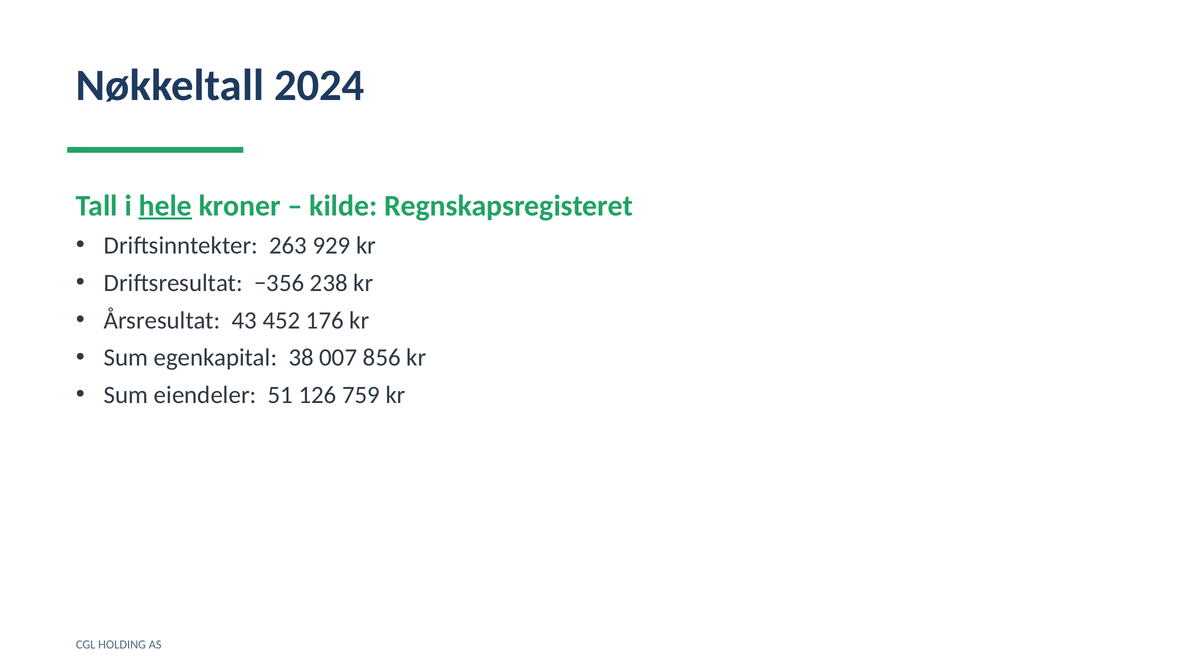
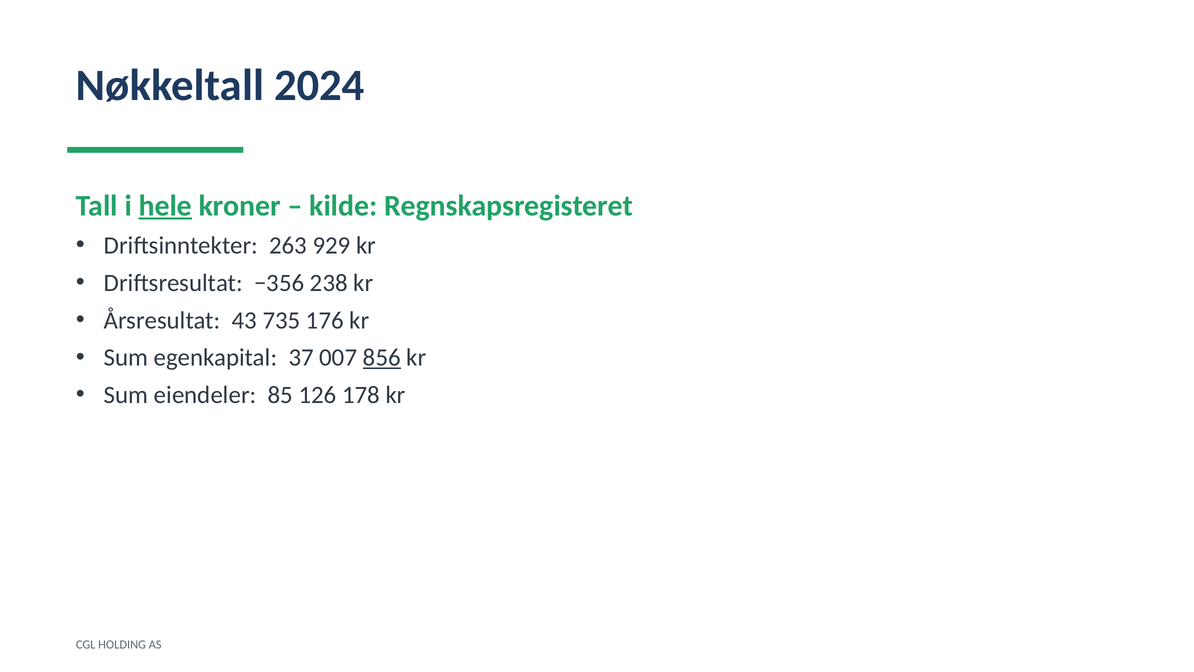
452: 452 -> 735 (281, 320)
38: 38 -> 37 (301, 358)
856 underline: none -> present (382, 358)
51: 51 -> 85 (280, 395)
759: 759 -> 178 (361, 395)
